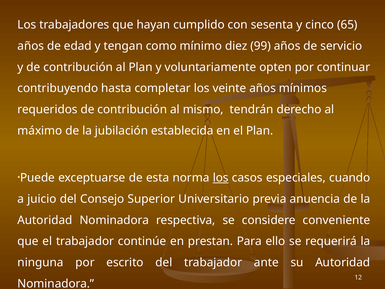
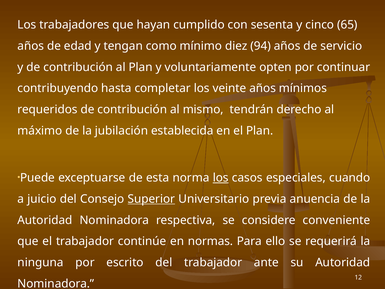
99: 99 -> 94 (261, 46)
Superior underline: none -> present (151, 199)
prestan: prestan -> normas (210, 241)
